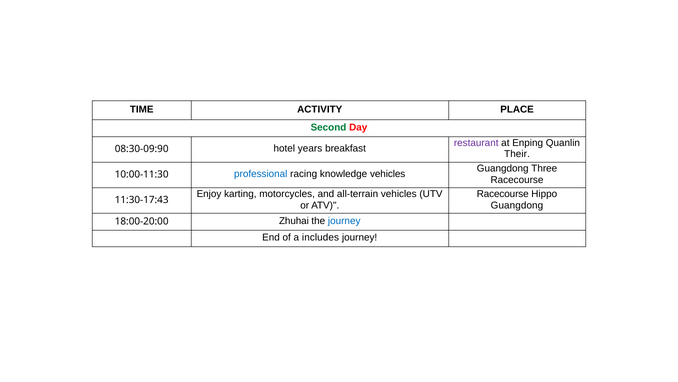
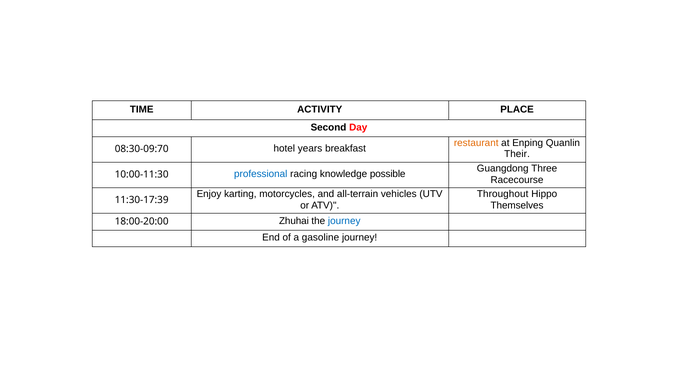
Second colour: green -> black (329, 127)
restaurant colour: purple -> orange (476, 143)
08:30-09:90: 08:30-09:90 -> 08:30-09:70 (142, 149)
knowledge vehicles: vehicles -> possible (388, 174)
Racecourse: Racecourse -> Throughout (503, 194)
11:30-17:43: 11:30-17:43 -> 11:30-17:39 (142, 200)
Guangdong: Guangdong -> Themselves (517, 205)
includes: includes -> gasoline (320, 237)
